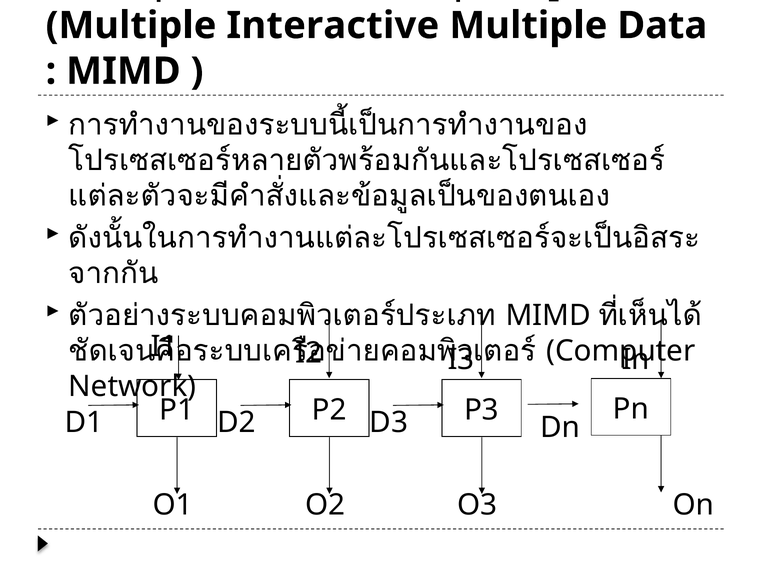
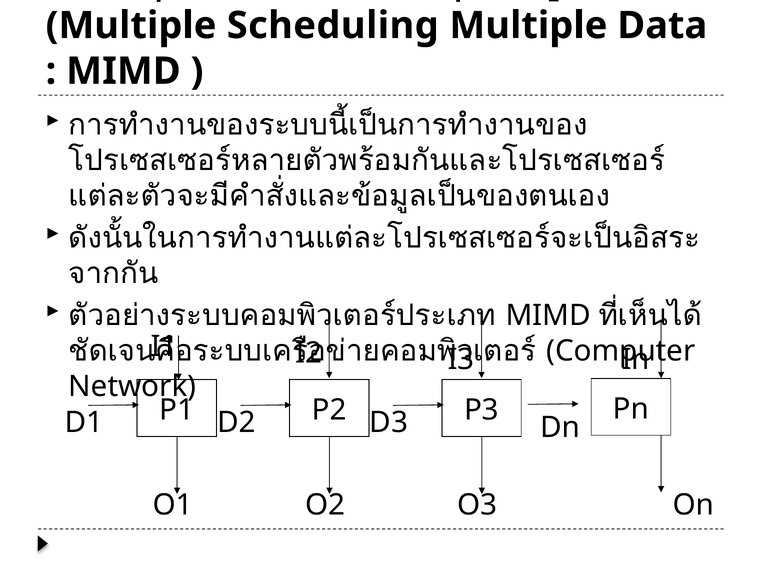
Interactive: Interactive -> Scheduling (333, 26)
